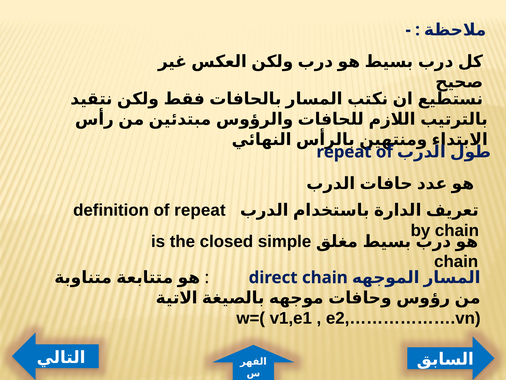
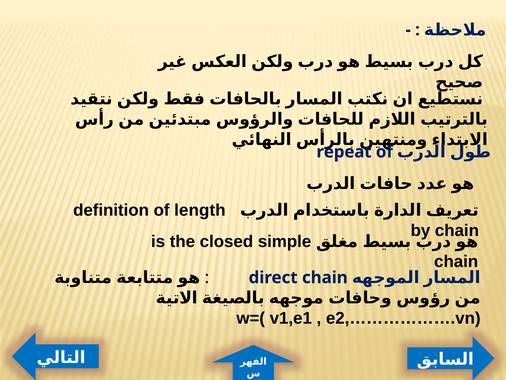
of repeat: repeat -> length (200, 210)
